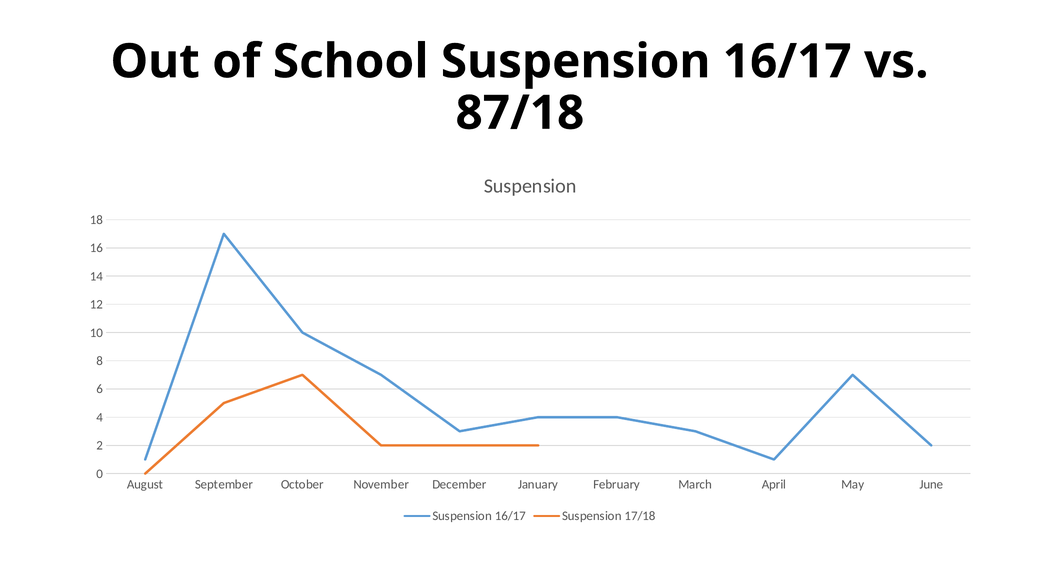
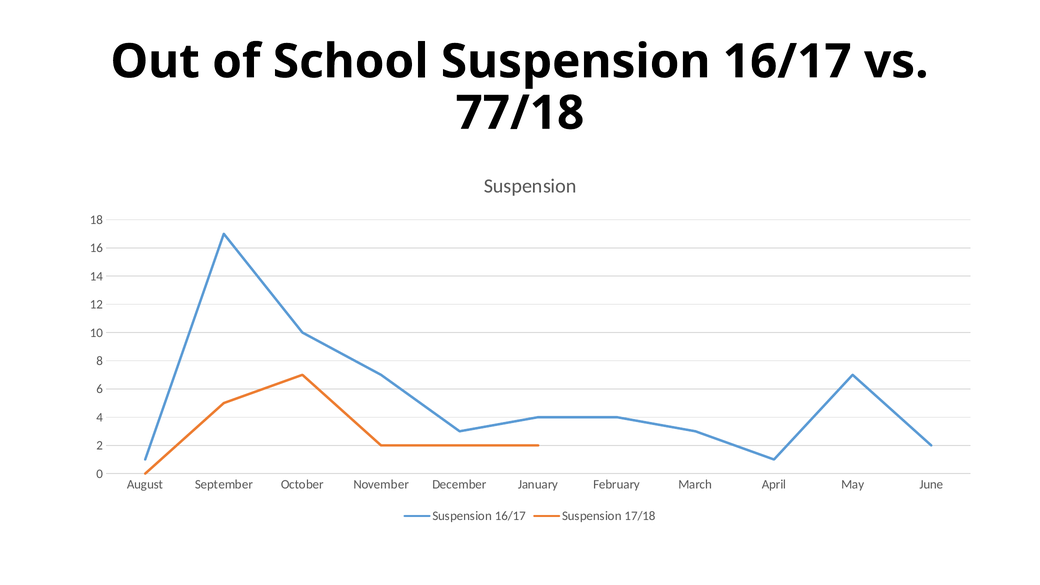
87/18: 87/18 -> 77/18 (520, 113)
